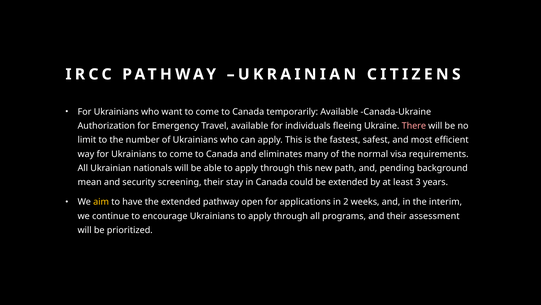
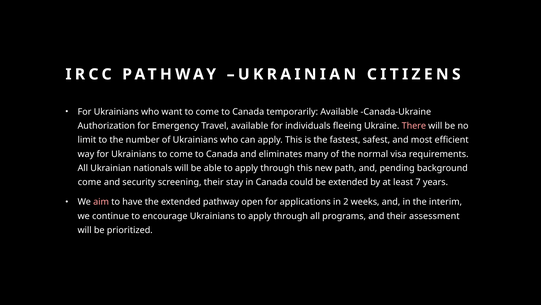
mean: mean -> come (90, 182)
3: 3 -> 7 (418, 182)
aim colour: yellow -> pink (101, 202)
